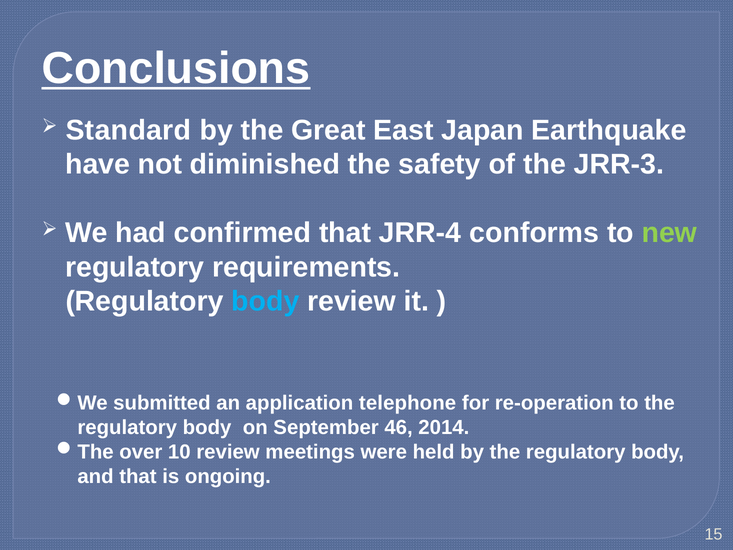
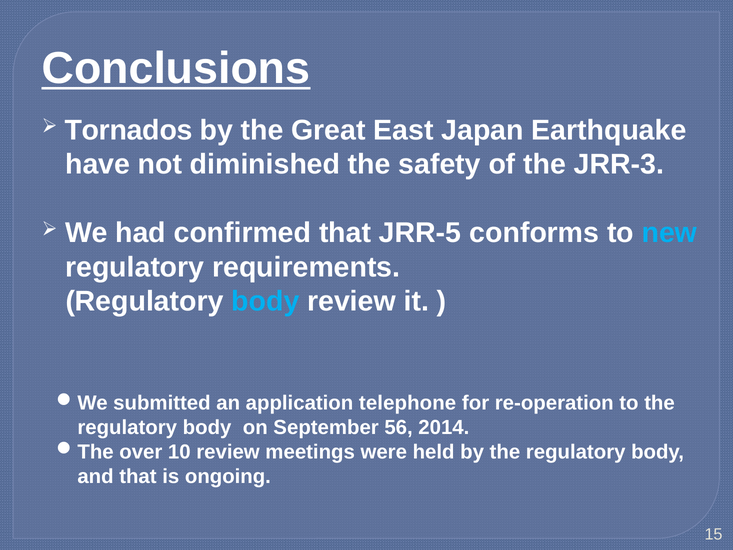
Standard: Standard -> Tornados (129, 130)
JRR-4: JRR-4 -> JRR-5 (420, 233)
new colour: light green -> light blue (669, 233)
46: 46 -> 56 (399, 427)
